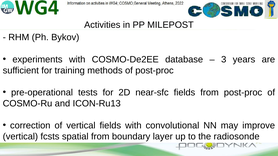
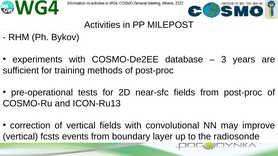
spatial: spatial -> events (75, 137)
